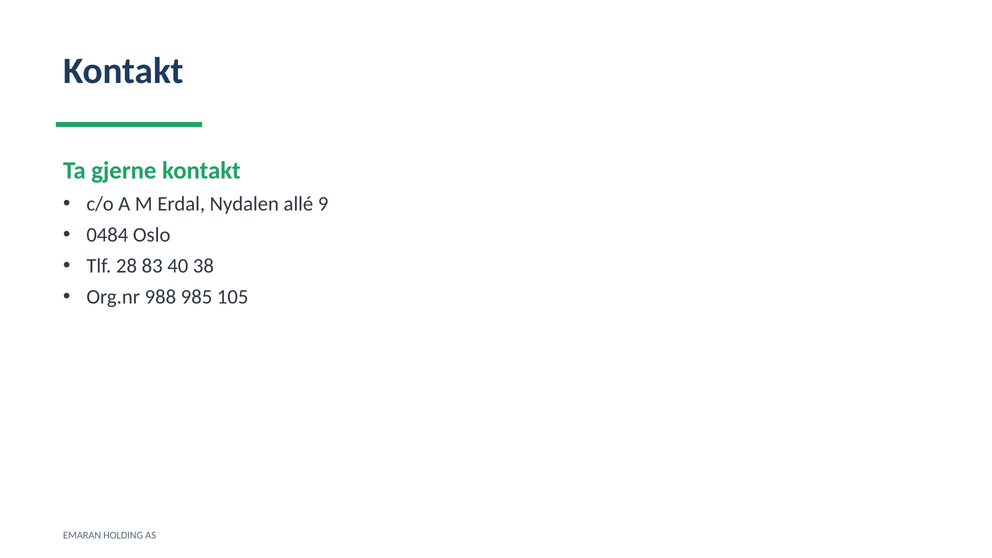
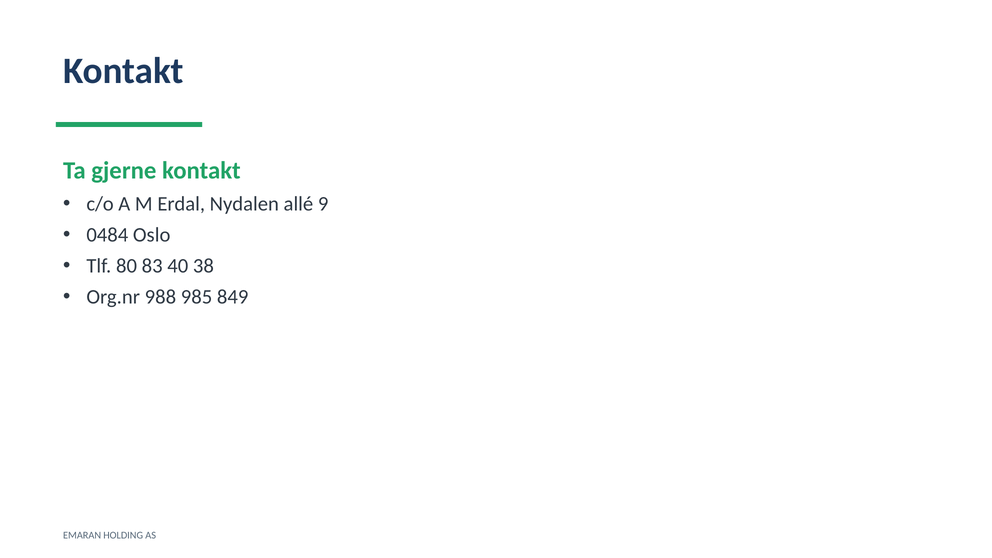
28: 28 -> 80 (126, 266)
105: 105 -> 849 (233, 297)
